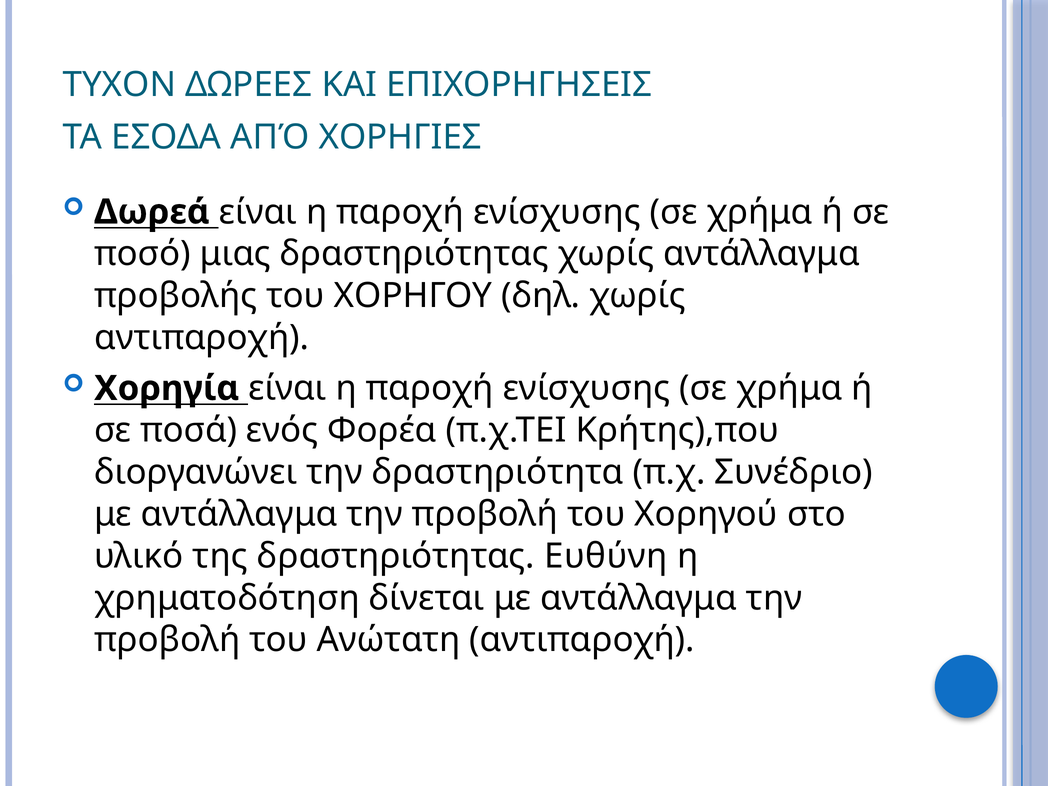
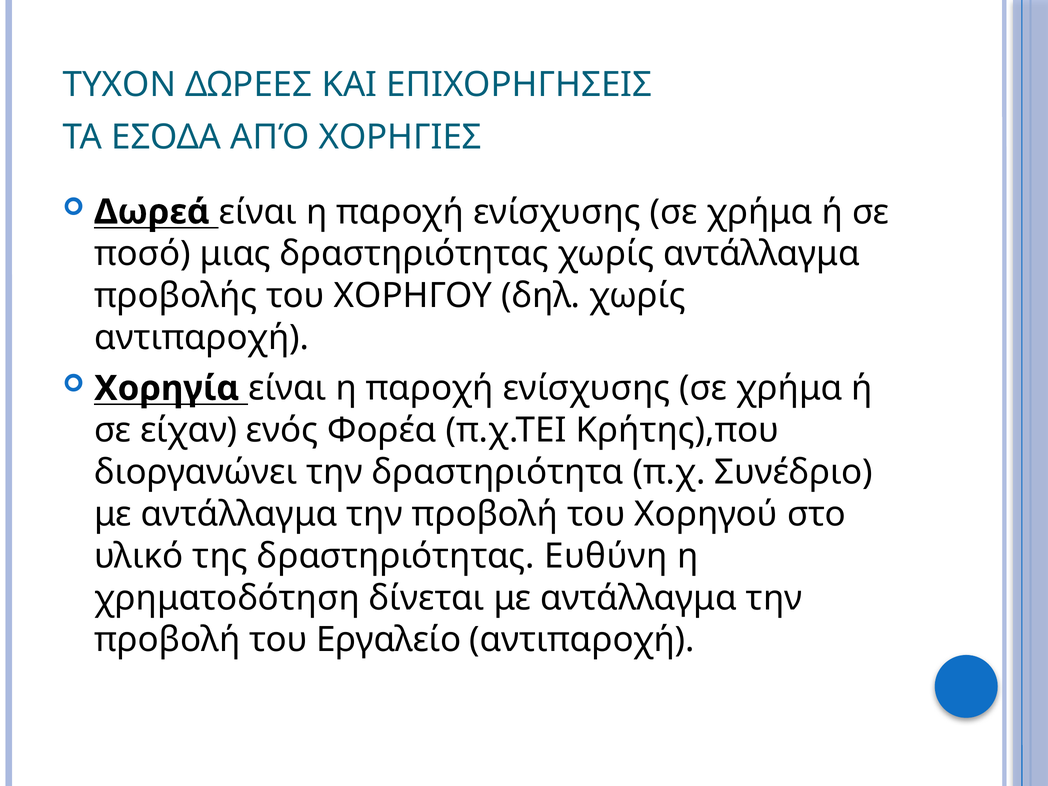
ποσά: ποσά -> είχαν (189, 430)
Ανώτατη: Ανώτατη -> Εργαλείο (389, 640)
